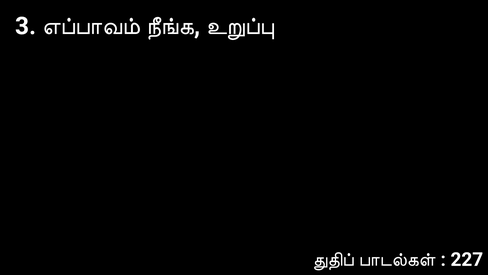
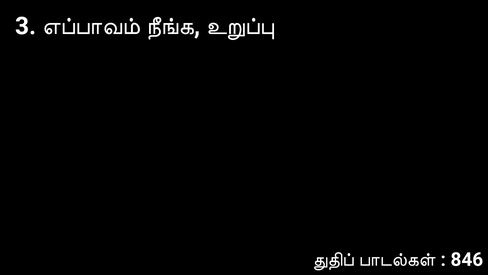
227: 227 -> 846 (467, 259)
